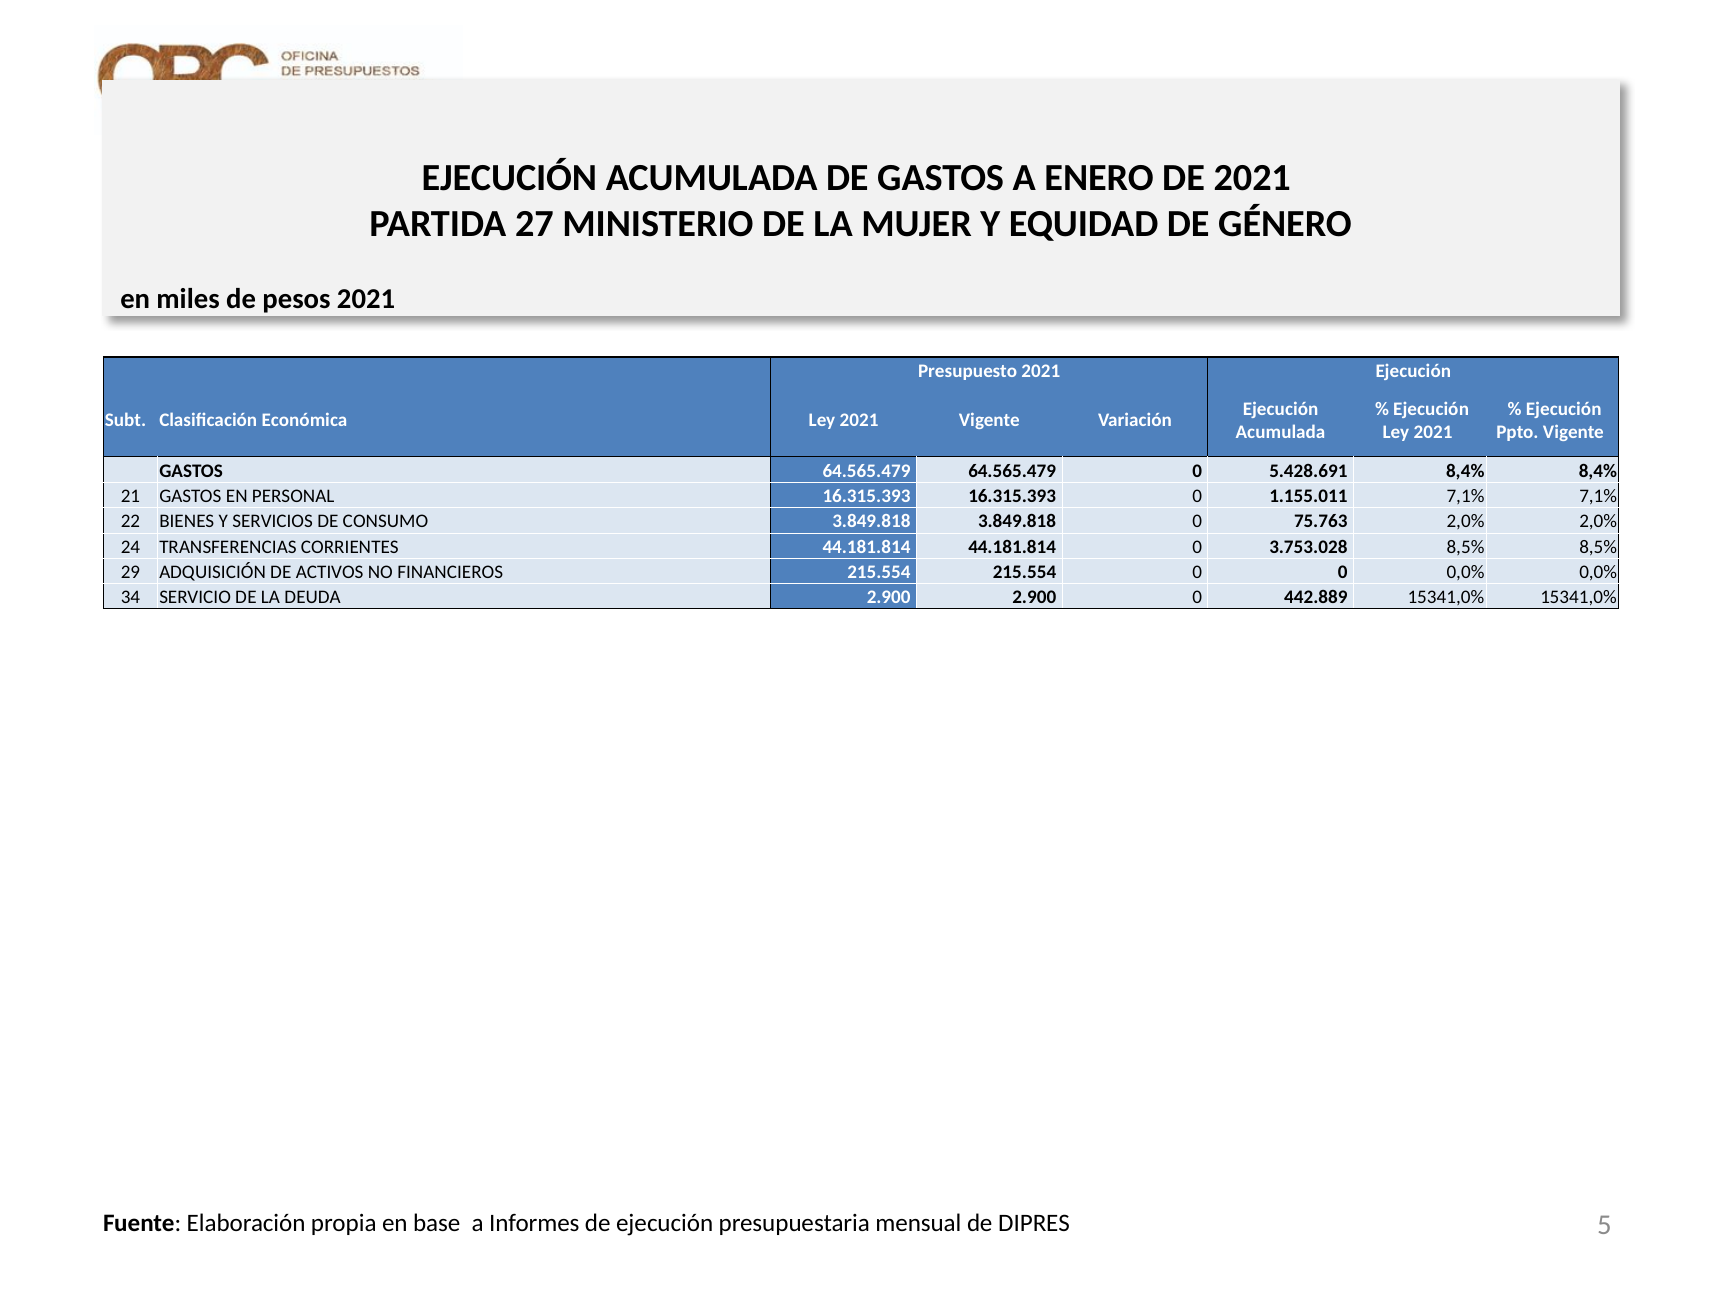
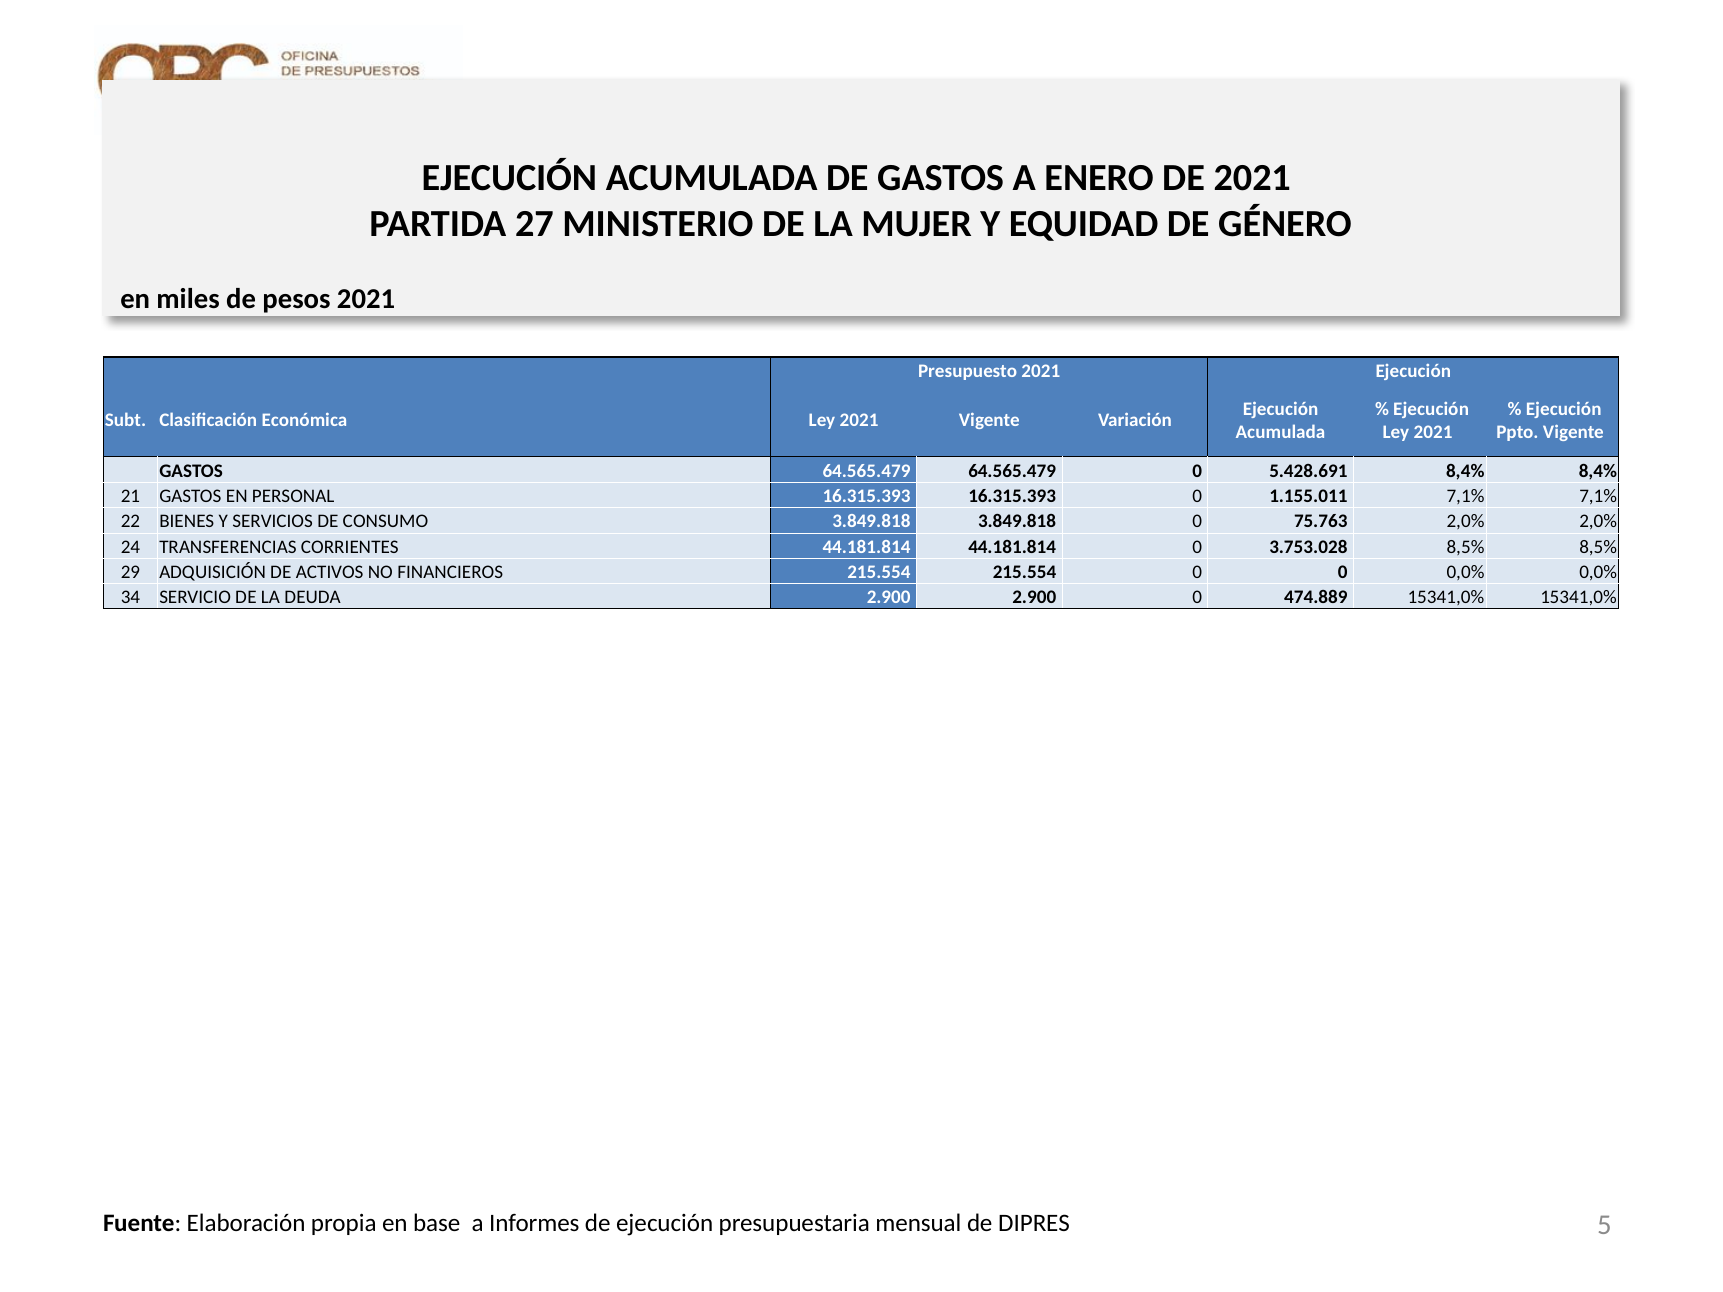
442.889: 442.889 -> 474.889 (1316, 597)
